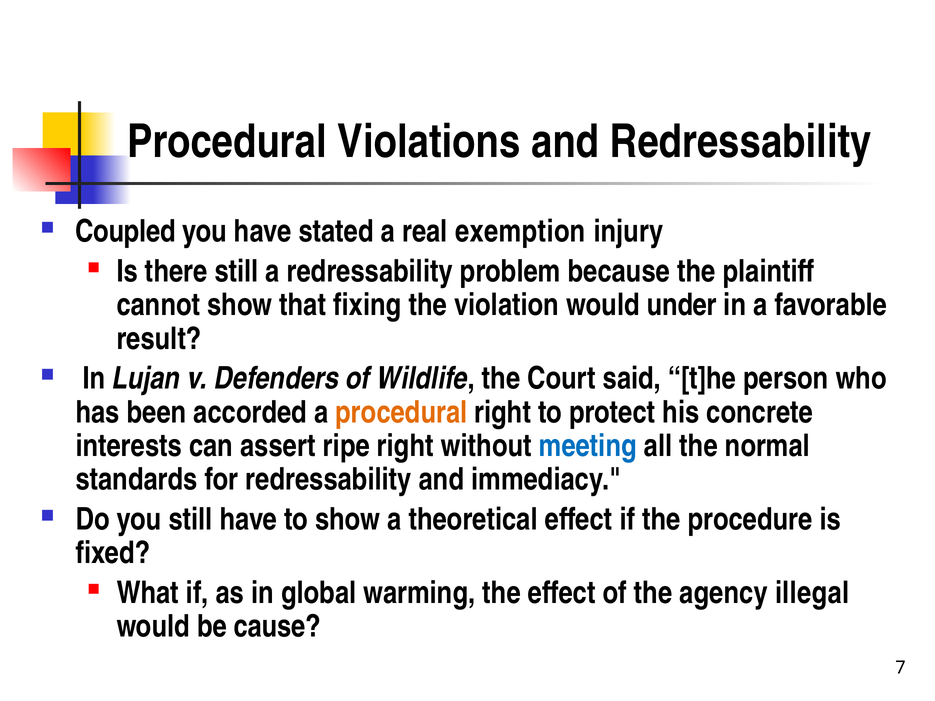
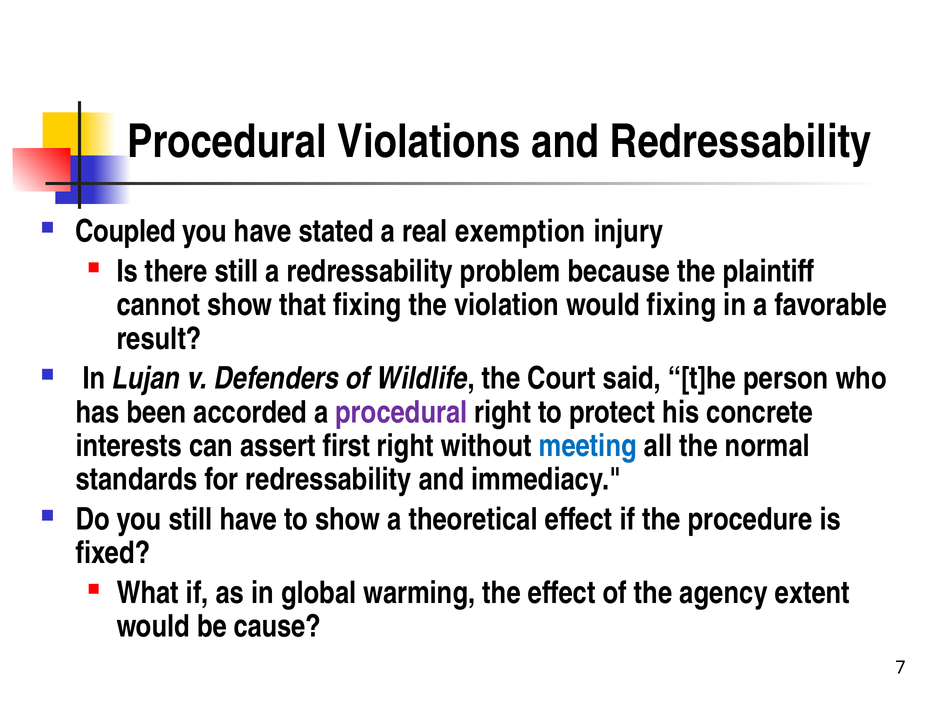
would under: under -> fixing (682, 305)
procedural colour: orange -> purple (401, 412)
ripe: ripe -> first (347, 446)
illegal: illegal -> extent (812, 593)
